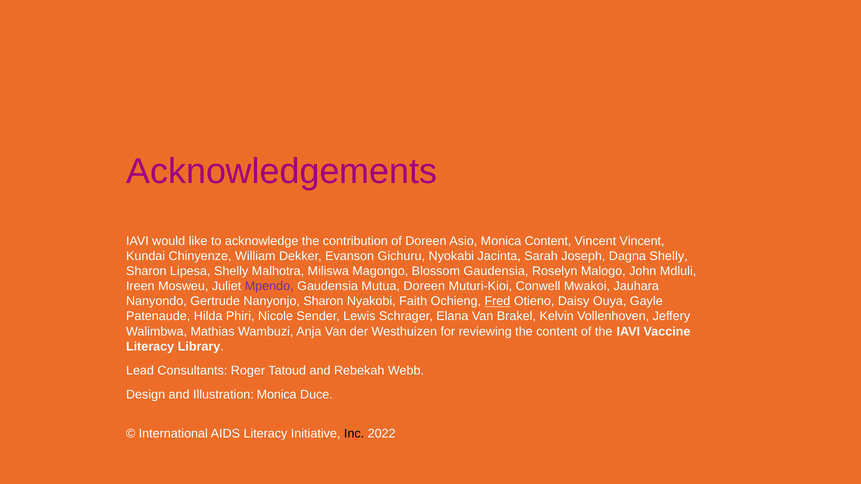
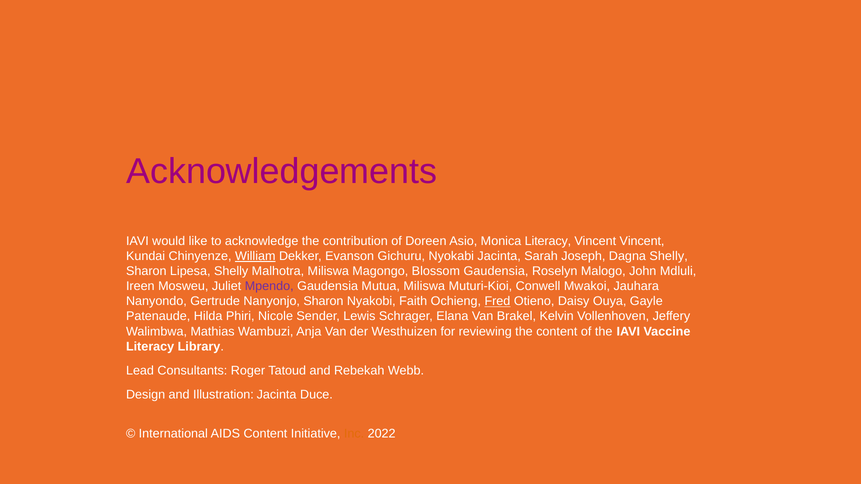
Monica Content: Content -> Literacy (548, 241)
William underline: none -> present (255, 256)
Mutua Doreen: Doreen -> Miliswa (424, 286)
Illustration Monica: Monica -> Jacinta (277, 395)
AIDS Literacy: Literacy -> Content (265, 434)
Inc colour: black -> orange (354, 434)
